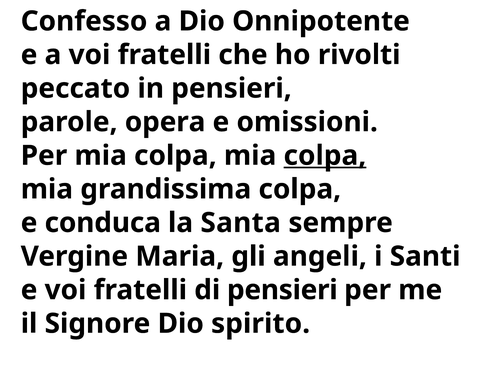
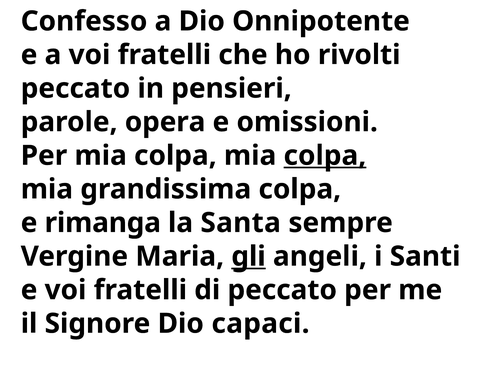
conduca: conduca -> rimanga (103, 223)
gli underline: none -> present (249, 256)
di pensieri: pensieri -> peccato (282, 290)
spirito: spirito -> capaci (260, 324)
